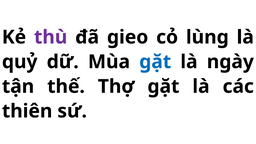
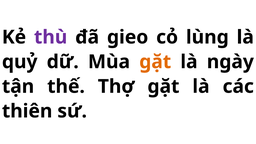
gặt colour: blue -> orange (155, 62)
